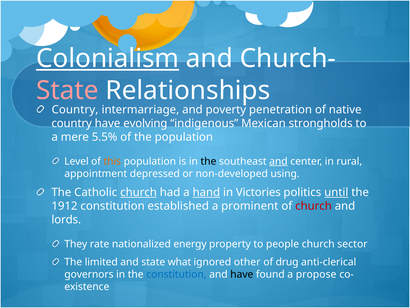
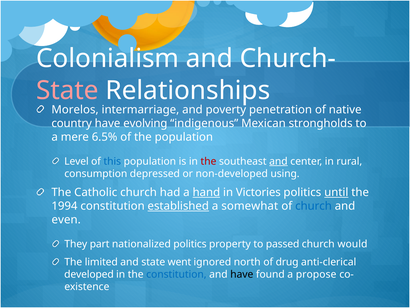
Colonialism underline: present -> none (108, 58)
Country: Country -> Morelos (75, 109)
5.5%: 5.5% -> 6.5% (105, 137)
this colour: orange -> blue (112, 161)
the colour: black -> red (208, 161)
appointment: appointment -> consumption (96, 173)
church underline: present -> none (139, 192)
1912: 1912 -> 1994 (64, 206)
established underline: none -> present (178, 206)
prominent: prominent -> somewhat (250, 206)
church colour: red -> blue (314, 206)
lords: lords -> even (66, 220)
rate: rate -> part (100, 244)
nationalized energy: energy -> politics (190, 244)
people: people -> passed (283, 244)
sector: sector -> would (352, 244)
what: what -> went (179, 262)
other: other -> north (247, 262)
governors: governors -> developed (89, 274)
